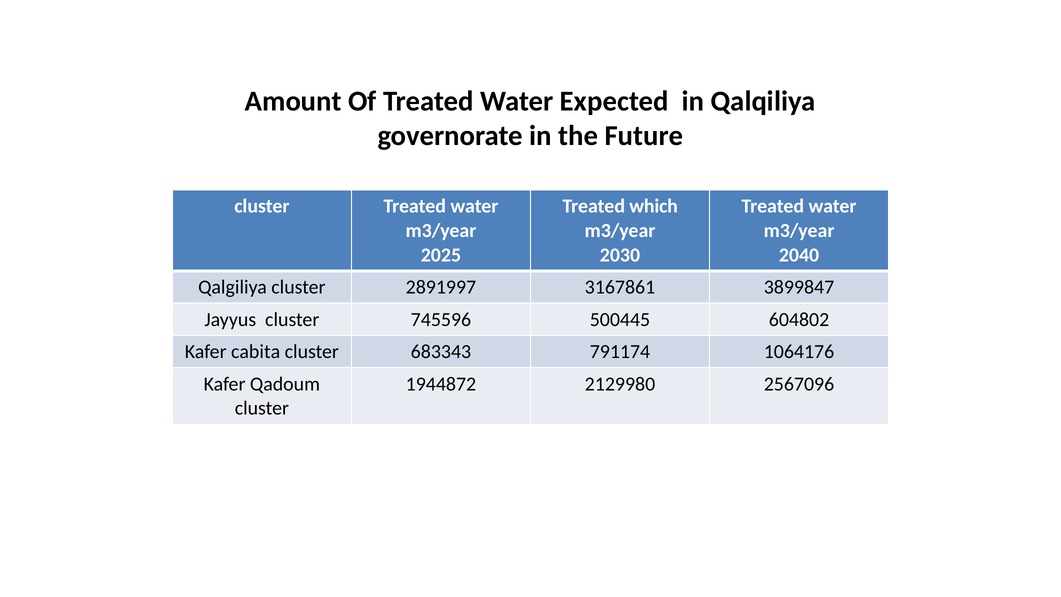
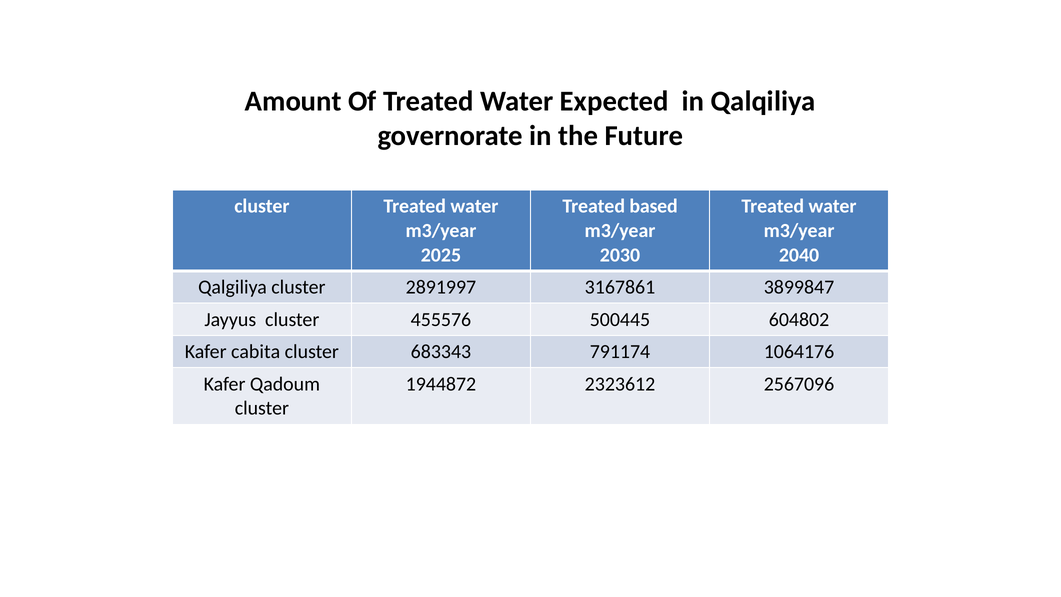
which: which -> based (654, 206)
745596: 745596 -> 455576 (441, 319)
2129980: 2129980 -> 2323612 (620, 384)
